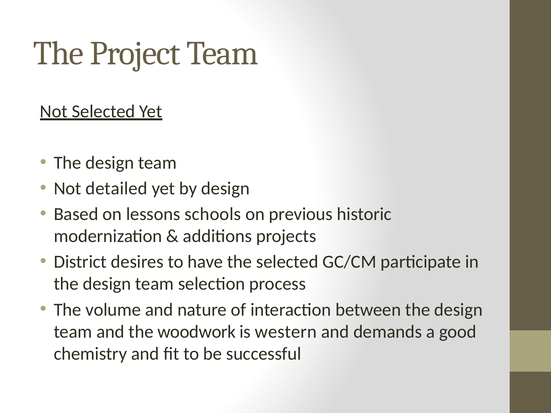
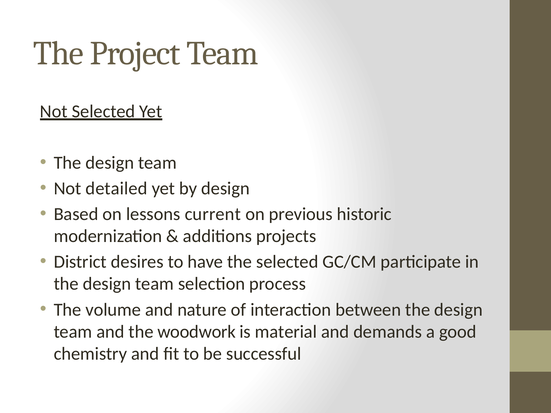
schools: schools -> current (213, 214)
western: western -> material (286, 332)
